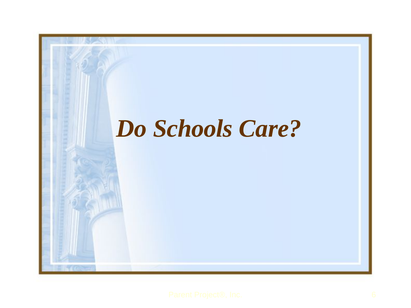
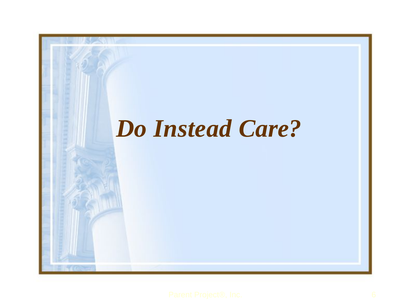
Schools: Schools -> Instead (193, 128)
